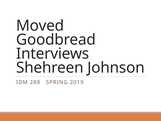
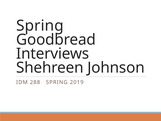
Moved: Moved -> Spring (40, 26)
